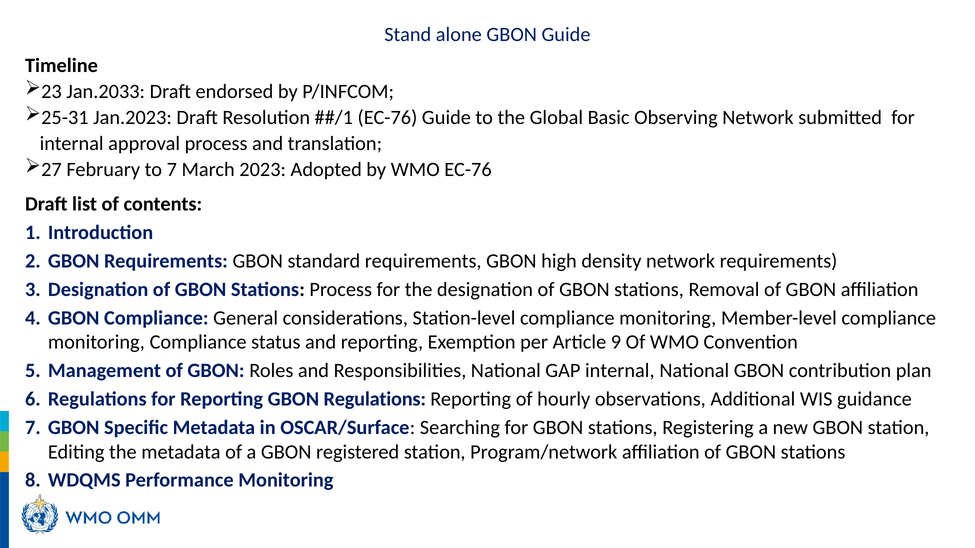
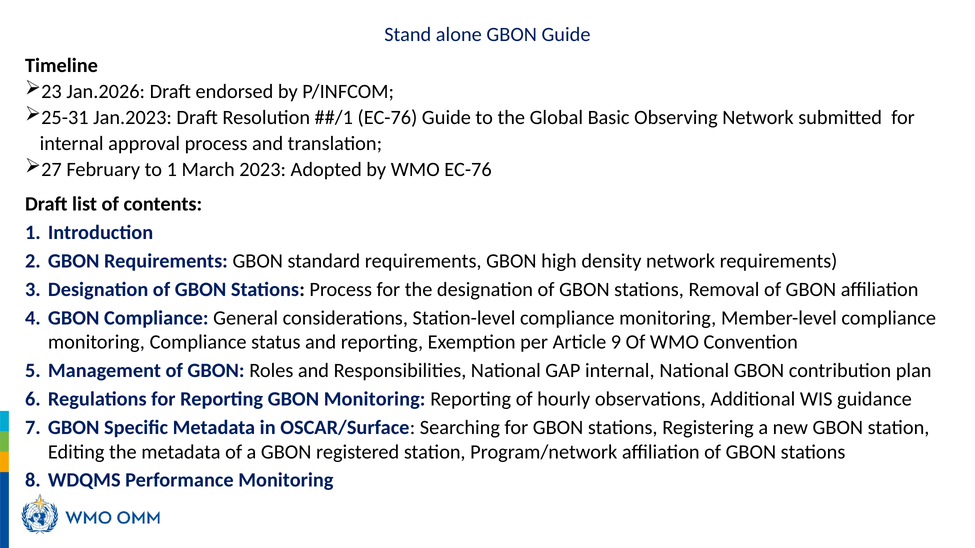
Jan.2033: Jan.2033 -> Jan.2026 (106, 91)
to 7: 7 -> 1 (172, 170)
GBON Regulations: Regulations -> Monitoring (375, 399)
